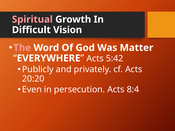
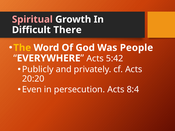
Vision: Vision -> There (68, 30)
The colour: pink -> yellow (22, 48)
Matter: Matter -> People (136, 48)
